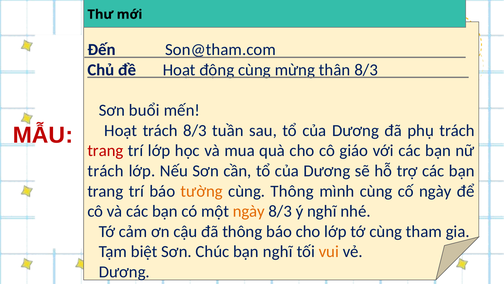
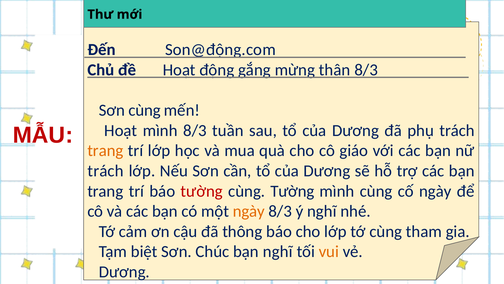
Son@tham.com: Son@tham.com -> Son@động.com (220, 50)
động cùng: cùng -> gắng (254, 70)
Sơn buổi: buổi -> cùng (145, 110)
Hoạt trách: trách -> mình (160, 130)
trang colour: red -> orange (105, 150)
tường colour: orange -> red (202, 191)
cùng Thông: Thông -> Tường (292, 191)
